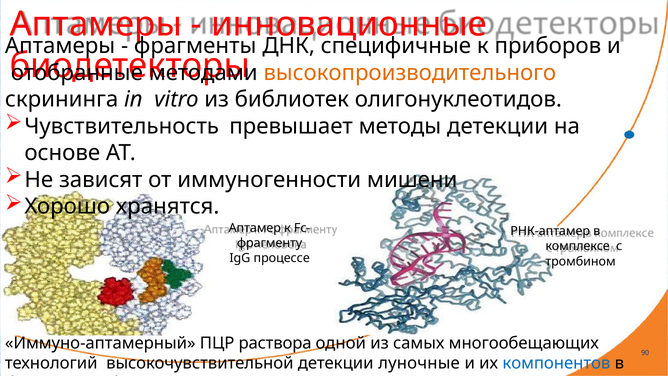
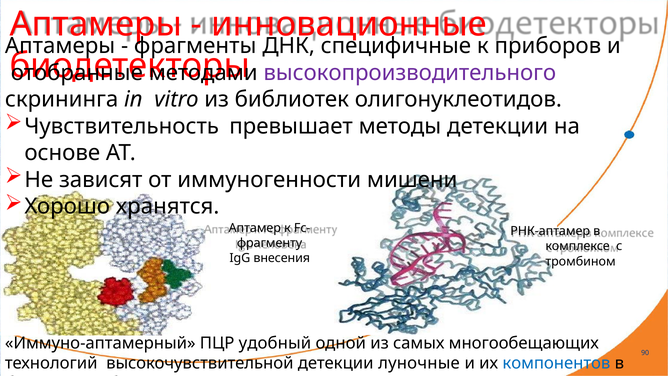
высокопроизводительного colour: orange -> purple (410, 73)
процессе: процессе -> внесения (282, 258)
раствора: раствора -> удобный (275, 343)
